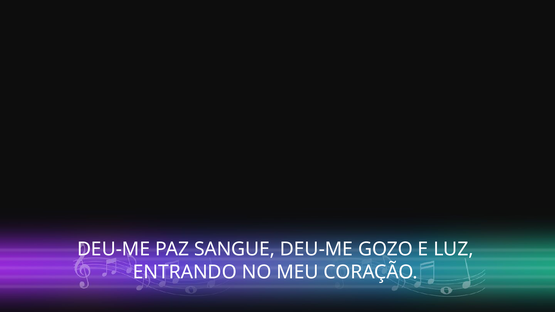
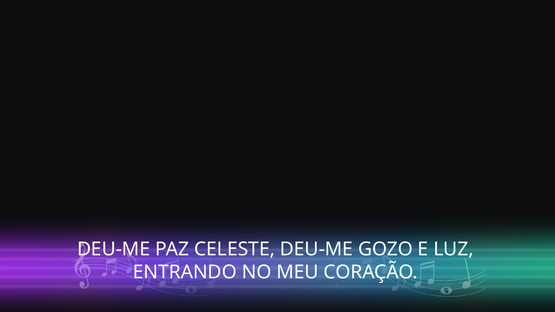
SANGUE: SANGUE -> CELESTE (234, 249)
